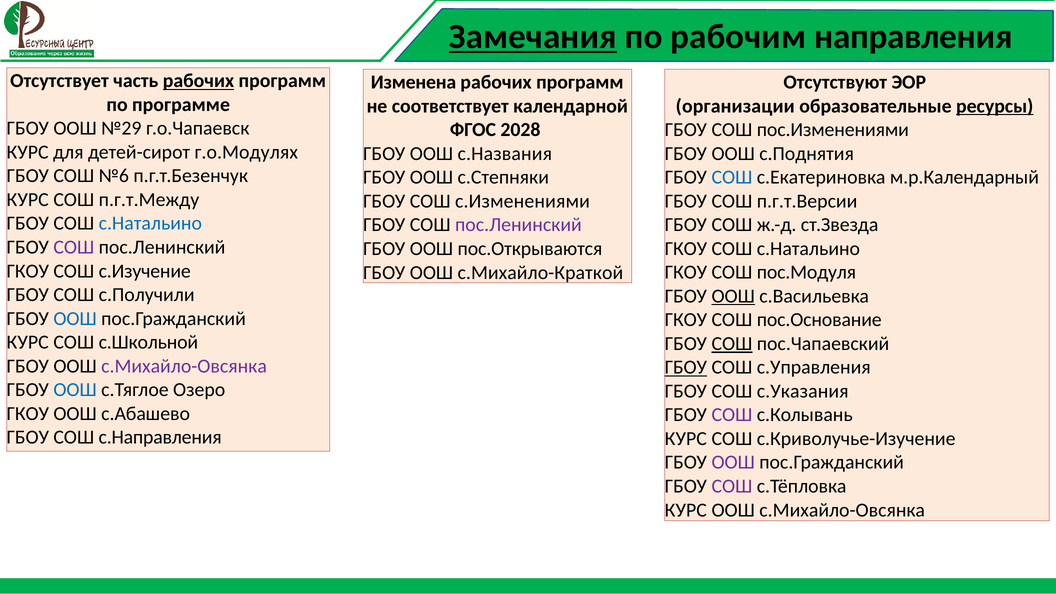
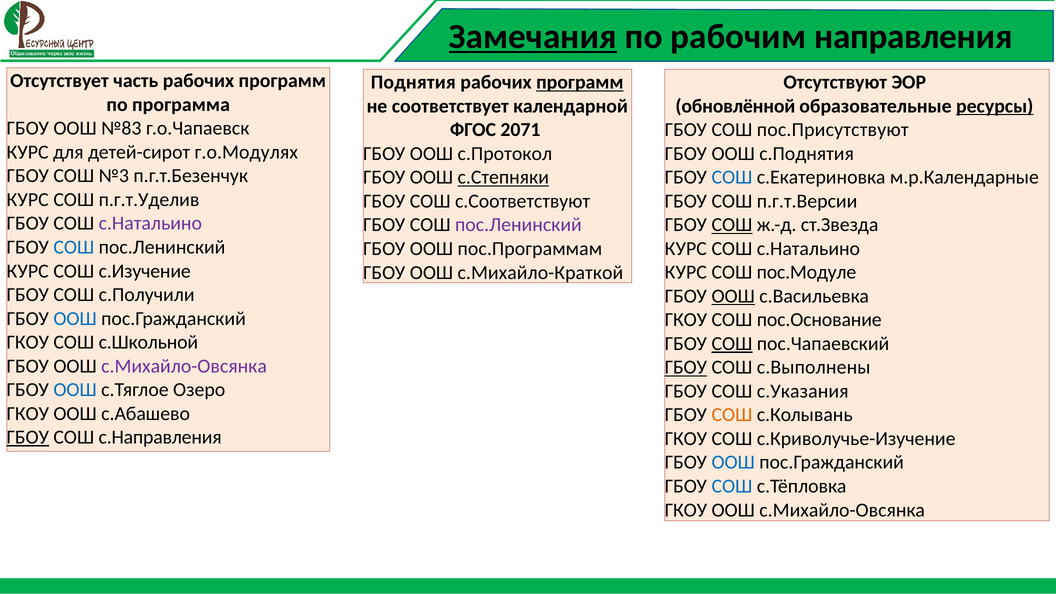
рабочих underline: present -> none (198, 81)
Изменена: Изменена -> Поднятия (413, 82)
программ underline: none -> present (580, 82)
программе: программе -> программа (181, 105)
организации: организации -> обновлённой (735, 106)
№29: №29 -> №83 (121, 128)
пос.Изменениями: пос.Изменениями -> пос.Присутствуют (833, 130)
2028: 2028 -> 2071 (520, 130)
с.Названия: с.Названия -> с.Протокол (505, 154)
№6: №6 -> №3 (114, 176)
м.р.Календарный: м.р.Календарный -> м.р.Календарные (964, 177)
с.Степняки underline: none -> present (503, 177)
п.г.т.Между: п.г.т.Между -> п.г.т.Уделив (149, 200)
с.Изменениями: с.Изменениями -> с.Соответствуют (523, 201)
с.Натальино colour: blue -> purple (150, 223)
СОШ underline: none -> present (732, 225)
СОШ colour: purple -> blue (74, 247)
ГКОУ: ГКОУ -> КУРС (686, 249)
пос.Открываются: пос.Открываются -> пос.Программам (530, 249)
ГКОУ: ГКОУ -> КУРС (28, 271)
ГКОУ: ГКОУ -> КУРС (686, 272)
пос.Модуля: пос.Модуля -> пос.Модуле (806, 272)
КУРС: КУРС -> ГКОУ (28, 342)
с.Управления: с.Управления -> с.Выполнены (814, 367)
СОШ colour: purple -> orange (732, 415)
ГБОУ underline: none -> present (28, 437)
КУРС: КУРС -> ГКОУ (686, 439)
ООШ colour: purple -> blue (733, 462)
СОШ colour: purple -> blue (732, 486)
КУРС: КУРС -> ГКОУ (686, 510)
